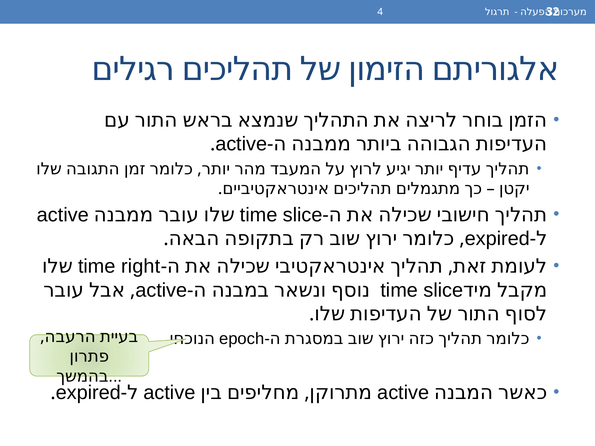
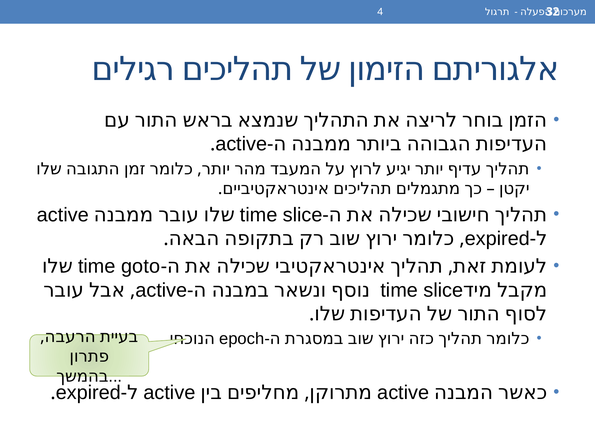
right: right -> goto (141, 267)
